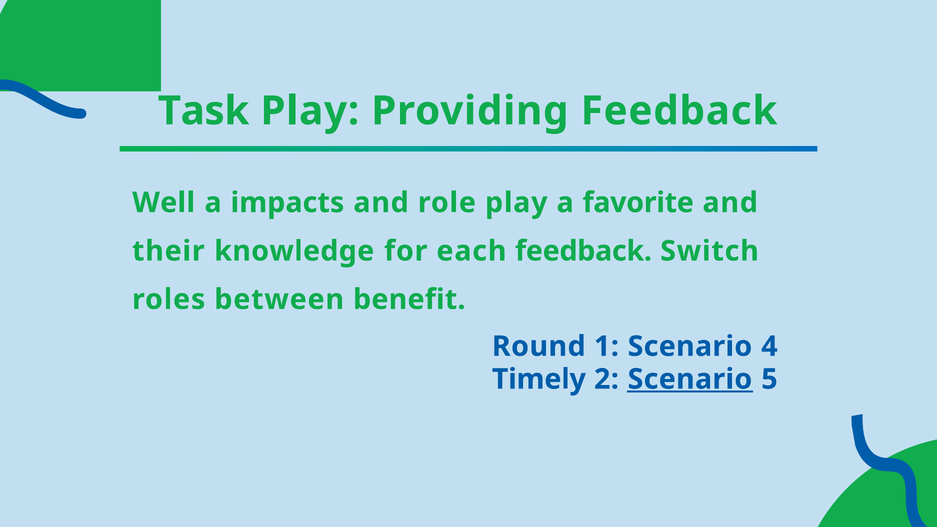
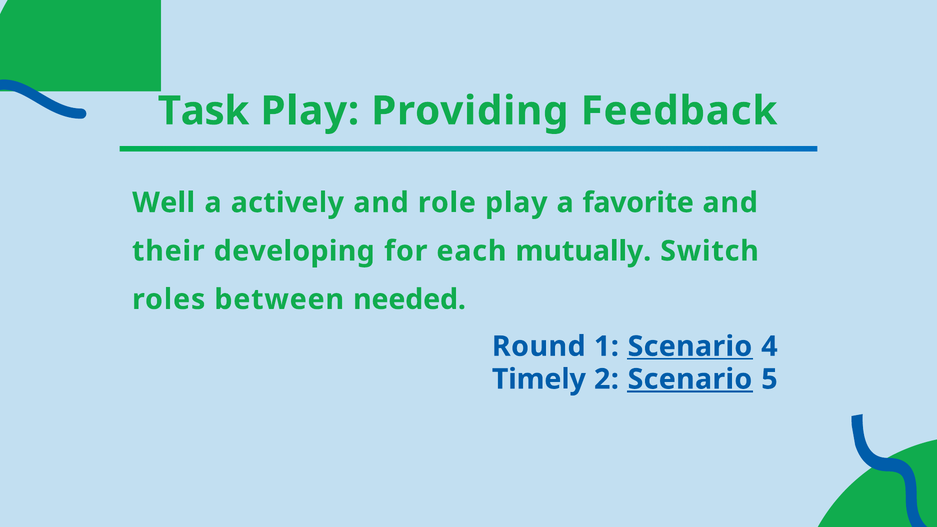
impacts: impacts -> actively (287, 203)
knowledge: knowledge -> developing (294, 251)
each feedback: feedback -> mutually (583, 251)
benefit: benefit -> needed (409, 300)
Scenario underline: none -> present (690, 346)
